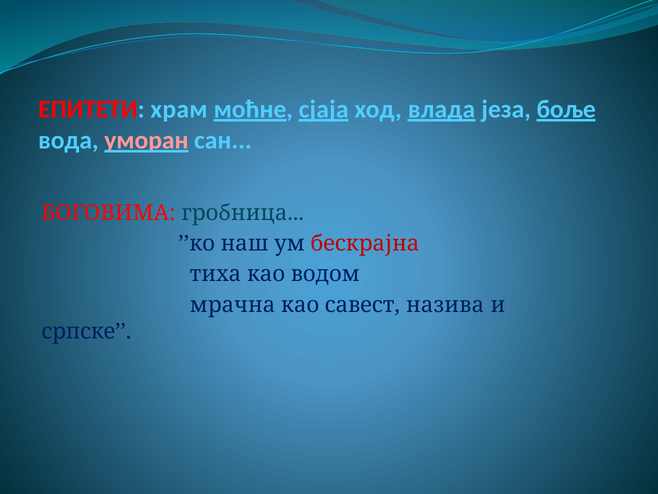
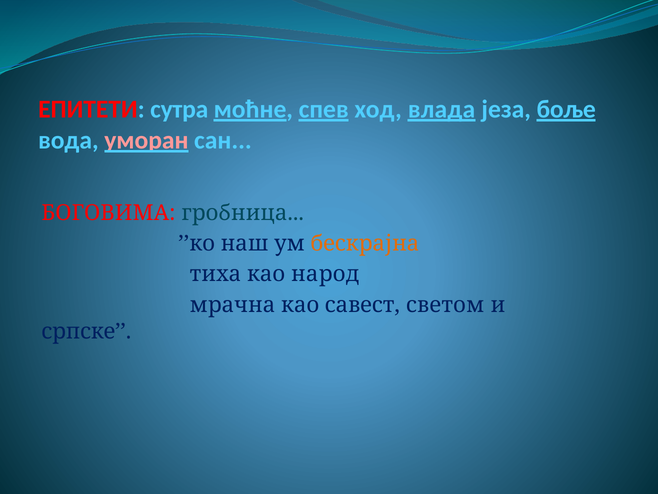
храм: храм -> сутра (179, 109)
сјаја: сјаја -> спев (324, 109)
бескрајна colour: red -> orange (365, 243)
водом: водом -> народ (325, 274)
назива: назива -> светом (445, 305)
